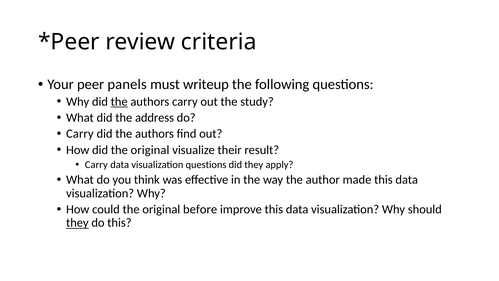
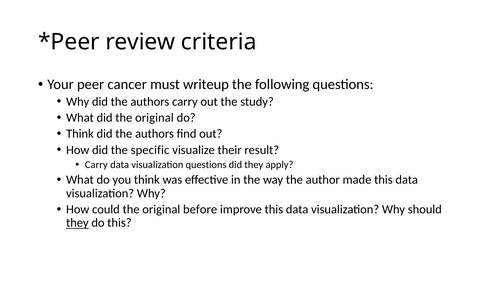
panels: panels -> cancer (127, 84)
the underline: present -> none (119, 102)
did the address: address -> original (154, 118)
Carry: Carry -> Think (80, 134)
did the original: original -> specific (150, 150)
